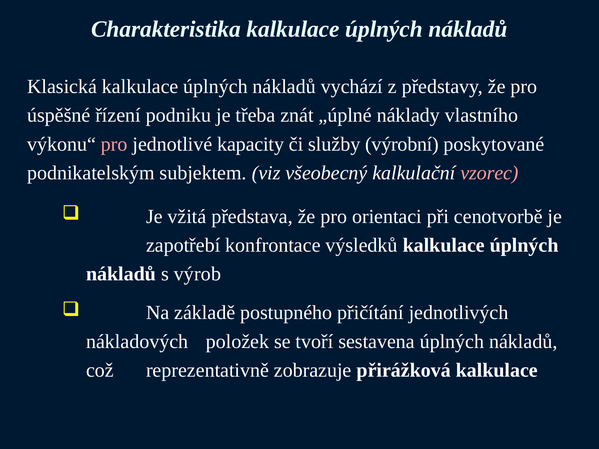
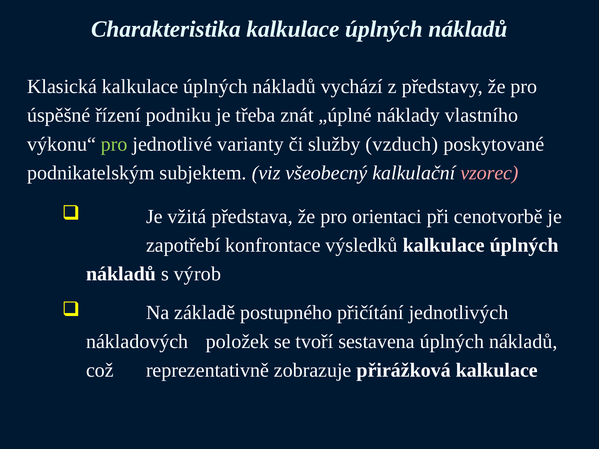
pro colour: pink -> light green (114, 144)
kapacity: kapacity -> varianty (251, 144)
výrobní: výrobní -> vzduch (402, 144)
